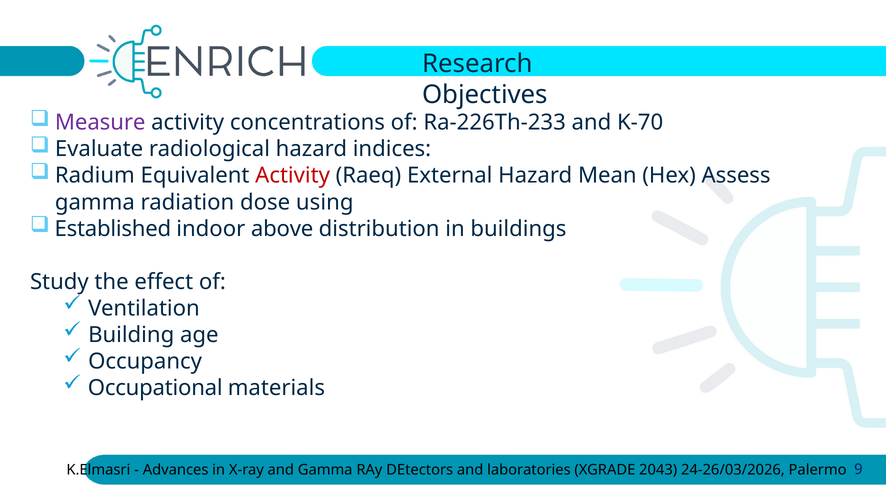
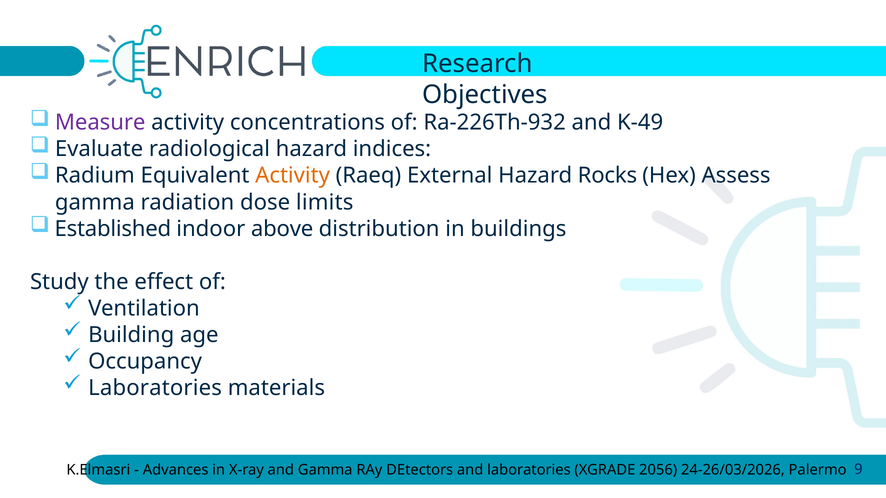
Ra-226Th-233: Ra-226Th-233 -> Ra-226Th-932 (495, 123)
K-70: K-70 -> K-49 (640, 123)
Activity colour: red -> orange (293, 176)
Mean: Mean -> Rocks (607, 176)
using: using -> limits (325, 202)
Occupational: Occupational -> Laboratories (155, 388)
2043: 2043 -> 2056 (658, 470)
